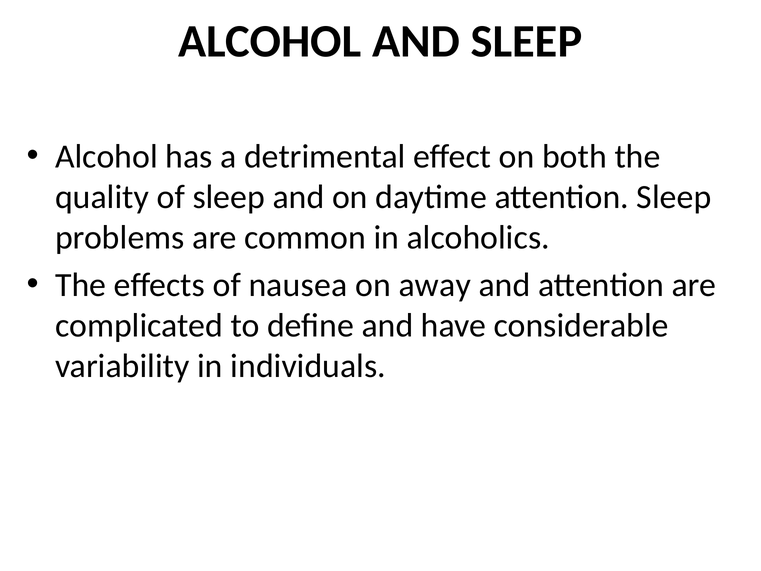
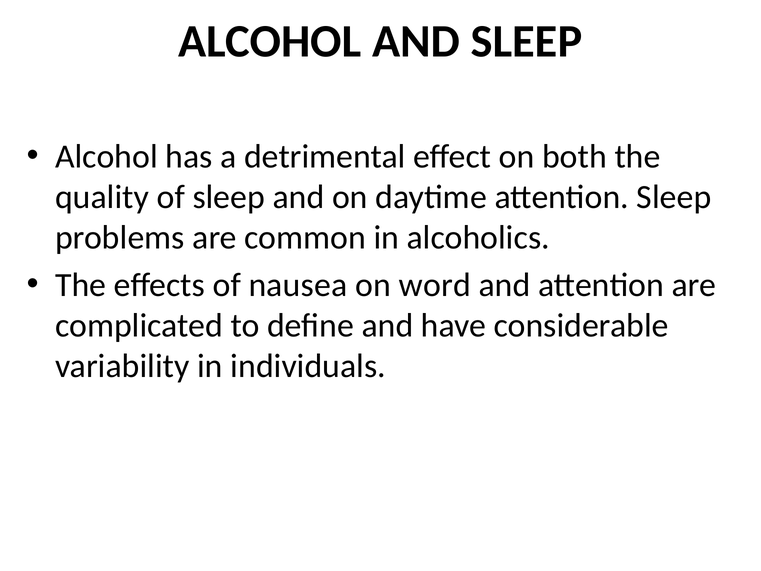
away: away -> word (435, 285)
